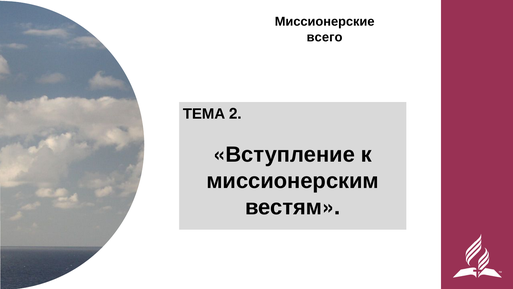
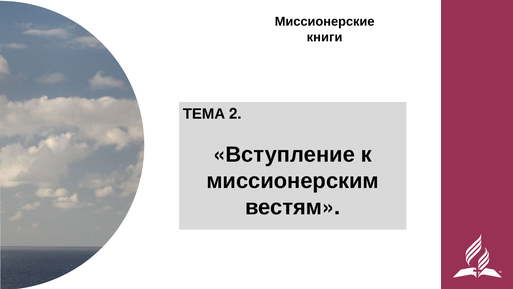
всего: всего -> книги (325, 37)
